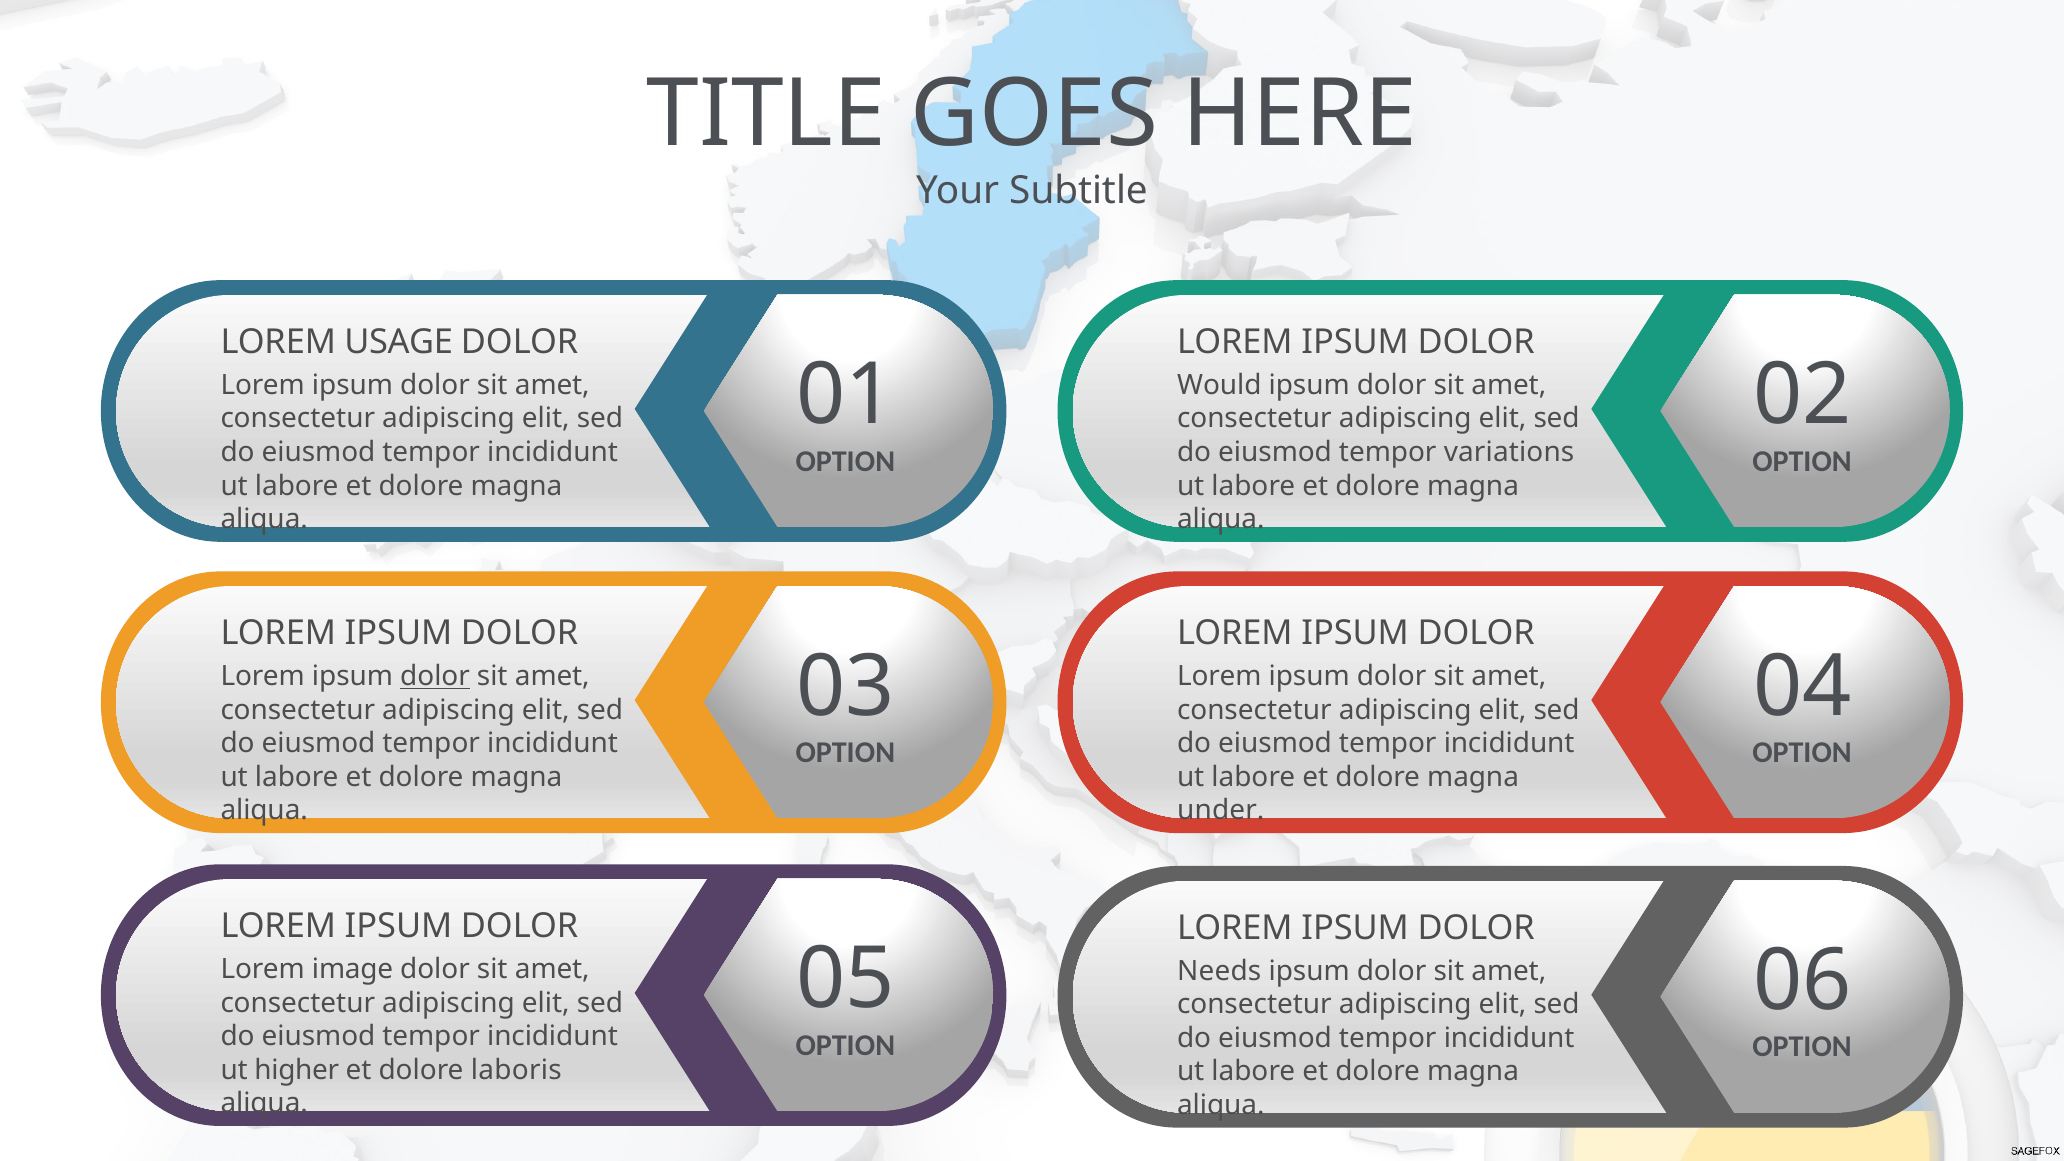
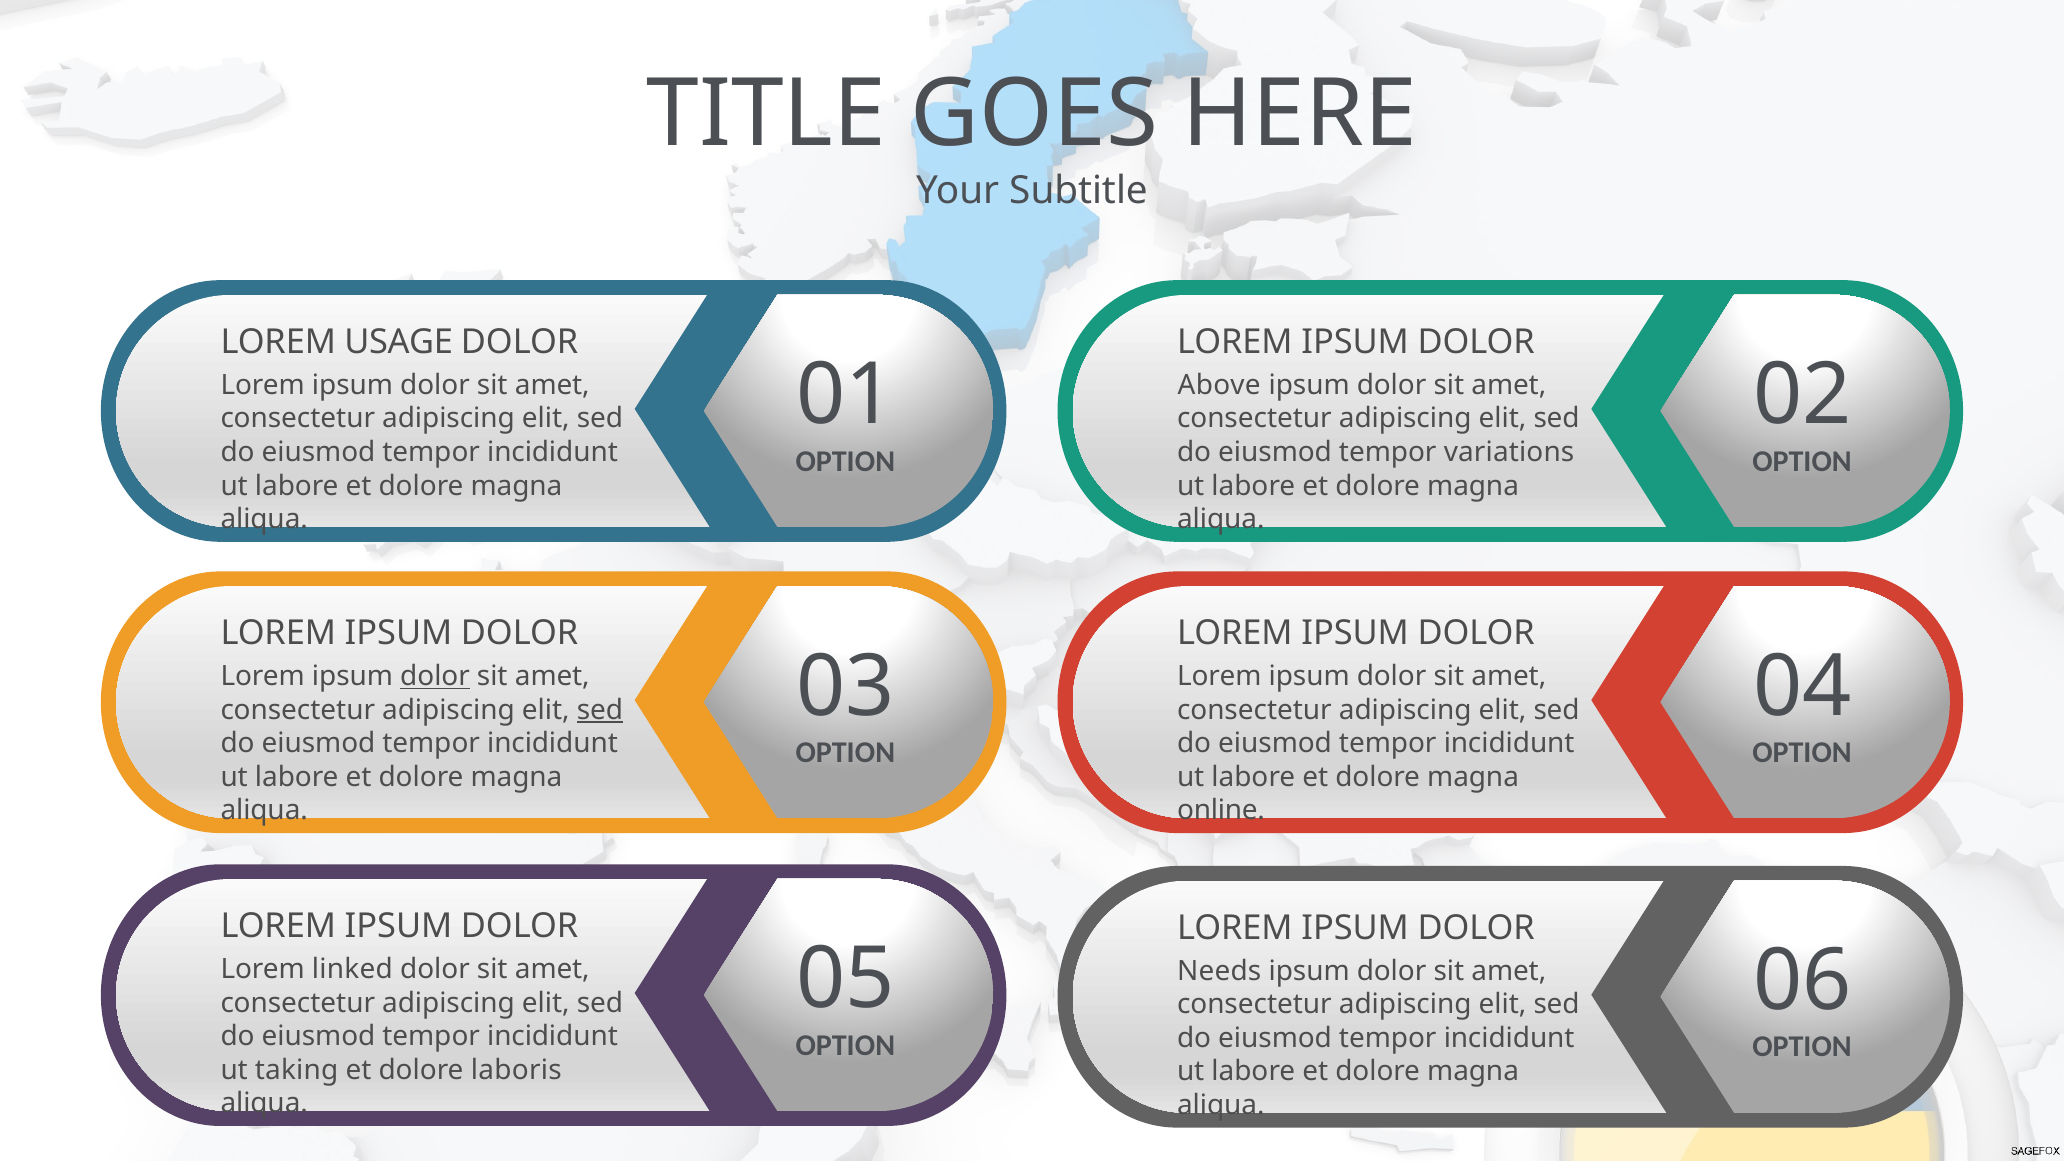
Would: Would -> Above (1219, 385)
sed underline: none -> present (600, 710)
under: under -> online (1221, 811)
image: image -> linked (352, 969)
higher: higher -> taking (297, 1070)
